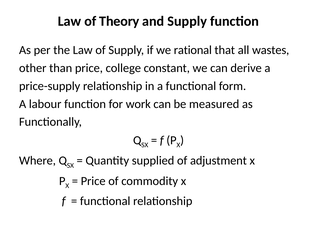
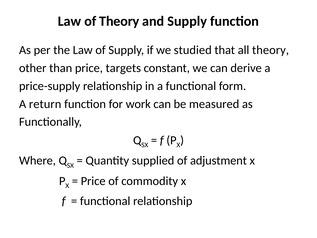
rational: rational -> studied (193, 50)
all wastes: wastes -> theory (271, 50)
college: college -> targets (123, 68)
labour: labour -> return (45, 104)
